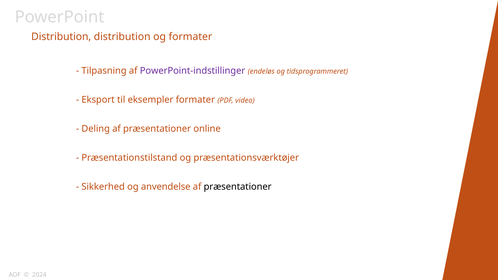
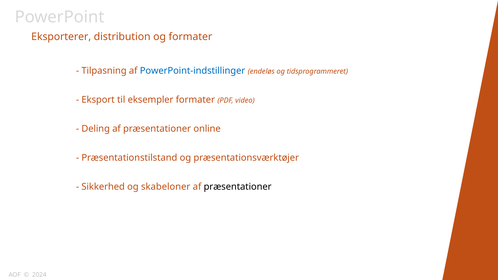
Distribution: Distribution -> Eksporterer (61, 37)
PowerPoint-indstillinger colour: purple -> blue (193, 71)
anvendelse: anvendelse -> skabeloner (166, 187)
